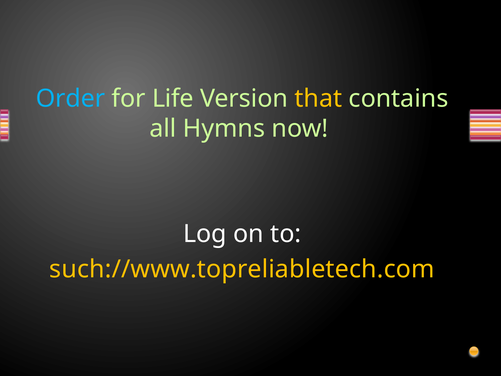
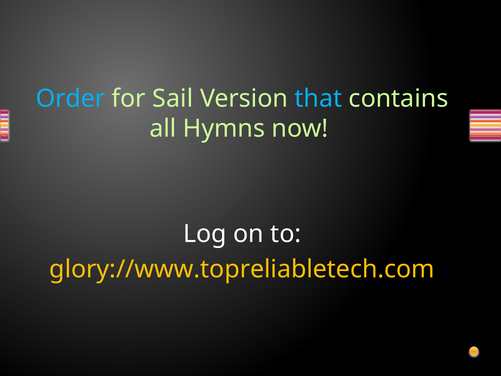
Life: Life -> Sail (173, 99)
that colour: yellow -> light blue (318, 99)
such://www.topreliabletech.com: such://www.topreliabletech.com -> glory://www.topreliabletech.com (242, 269)
